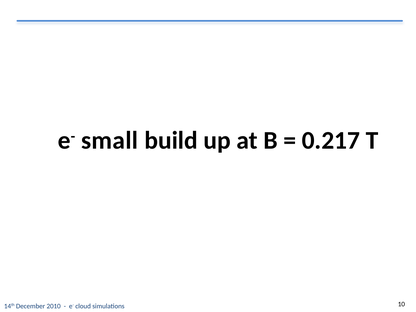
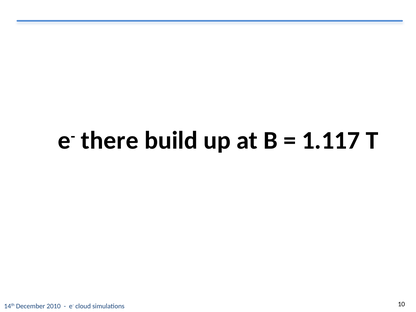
small: small -> there (110, 140)
0.217: 0.217 -> 1.117 (331, 140)
